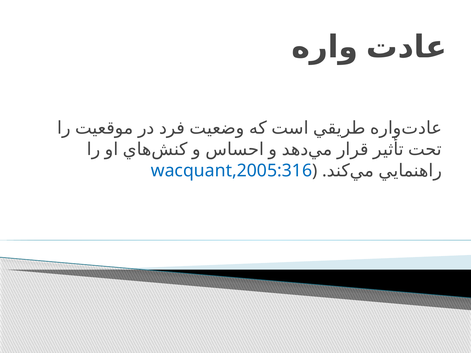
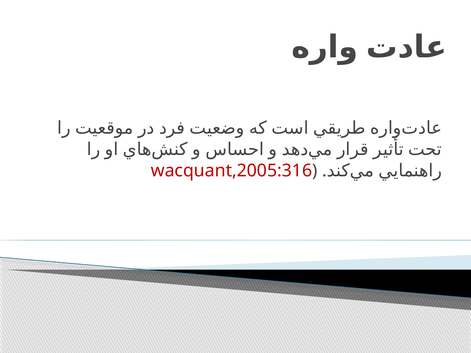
wacquant,2005:316 colour: blue -> red (232, 171)
